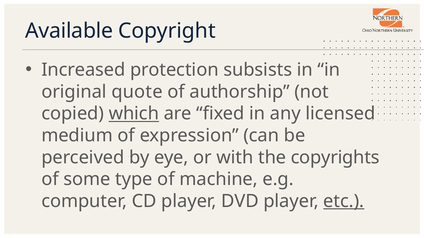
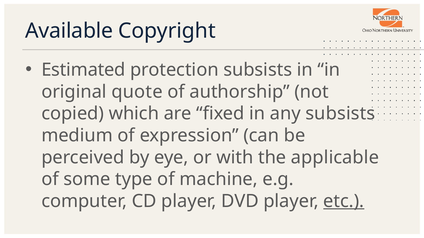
Increased: Increased -> Estimated (83, 70)
which underline: present -> none (134, 114)
any licensed: licensed -> subsists (340, 114)
copyrights: copyrights -> applicable (335, 158)
